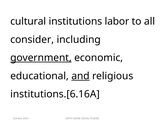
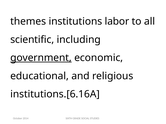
cultural: cultural -> themes (28, 21)
consider: consider -> scientific (32, 40)
and underline: present -> none (80, 76)
